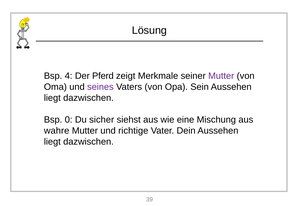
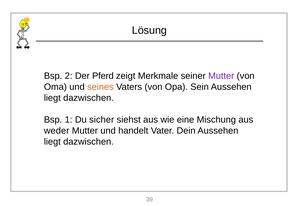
4: 4 -> 2 (69, 76)
seines colour: purple -> orange (100, 87)
0: 0 -> 1 (69, 120)
wahre: wahre -> weder (57, 131)
richtige: richtige -> handelt (133, 131)
